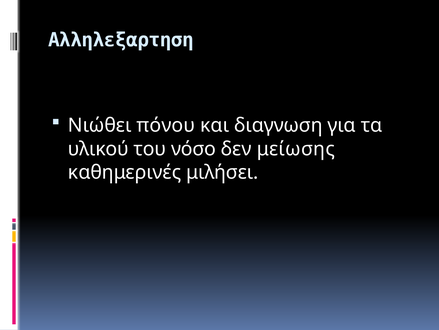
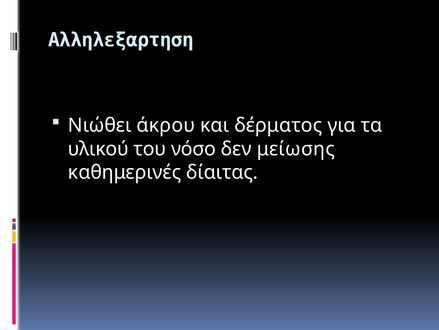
πόνου: πόνου -> άκρου (166, 125)
διαγνωση: διαγνωση -> δέρματος (278, 125)
μιλήσει: μιλήσει -> δίαιτας (222, 172)
